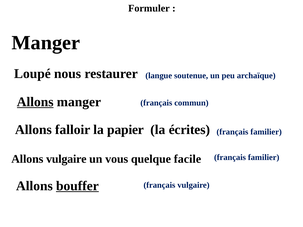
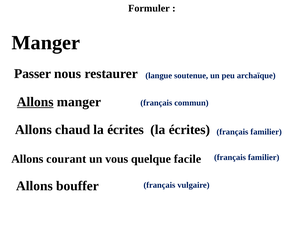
Loupé: Loupé -> Passer (33, 74)
falloir: falloir -> chaud (73, 130)
papier: papier -> écrites (126, 130)
Allons vulgaire: vulgaire -> courant (66, 159)
bouffer underline: present -> none (77, 186)
